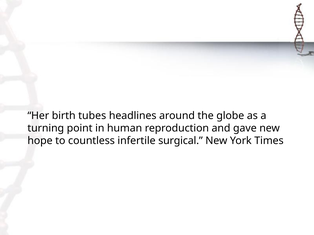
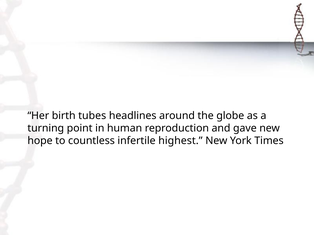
surgical: surgical -> highest (180, 141)
